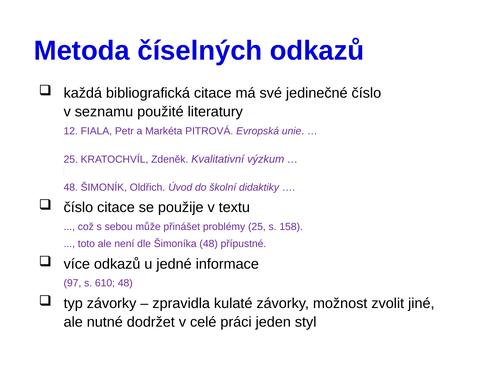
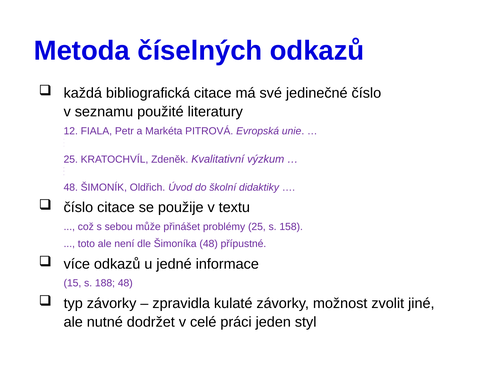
97: 97 -> 15 (72, 283)
610: 610 -> 188 (105, 283)
